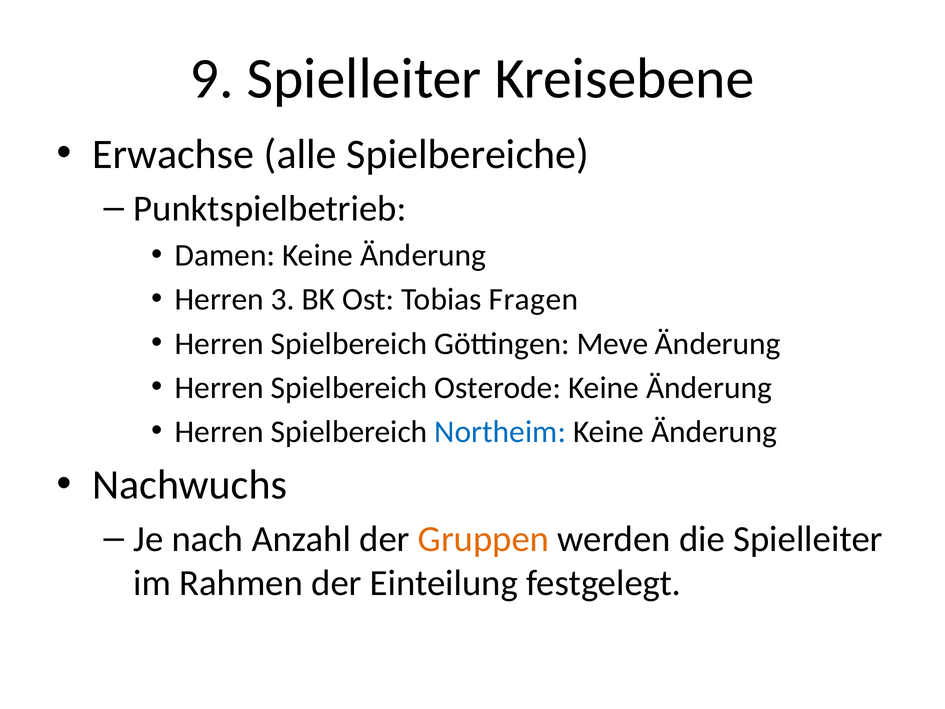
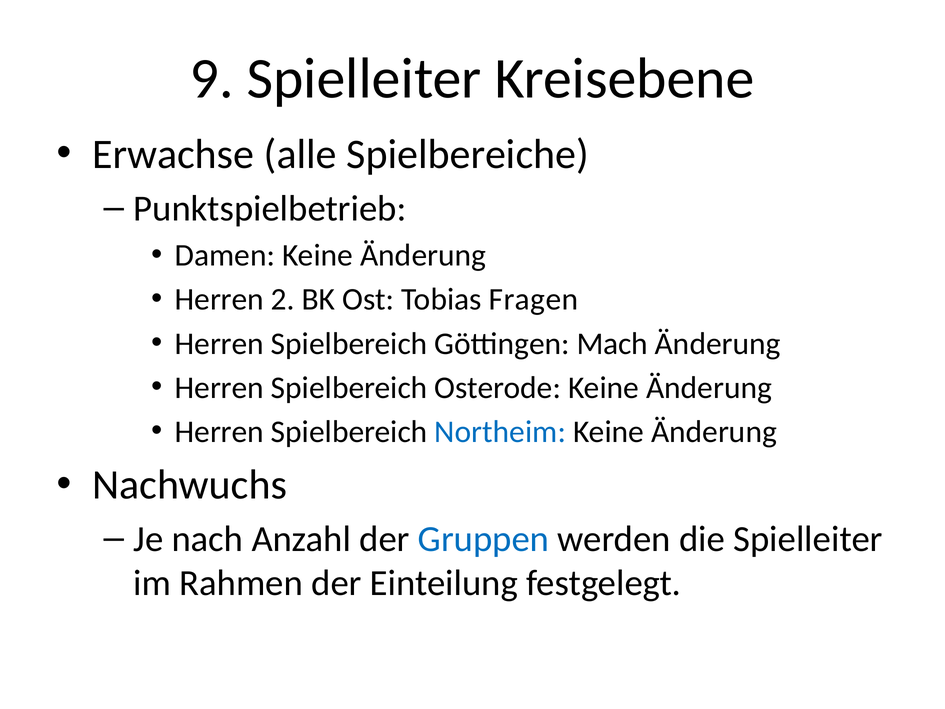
3: 3 -> 2 (283, 299)
Meve: Meve -> Mach (612, 343)
Gruppen colour: orange -> blue (484, 539)
